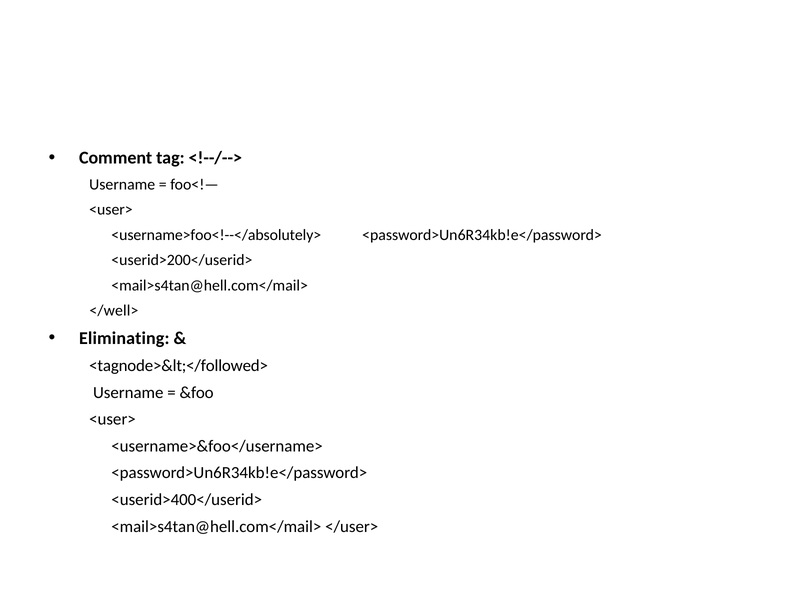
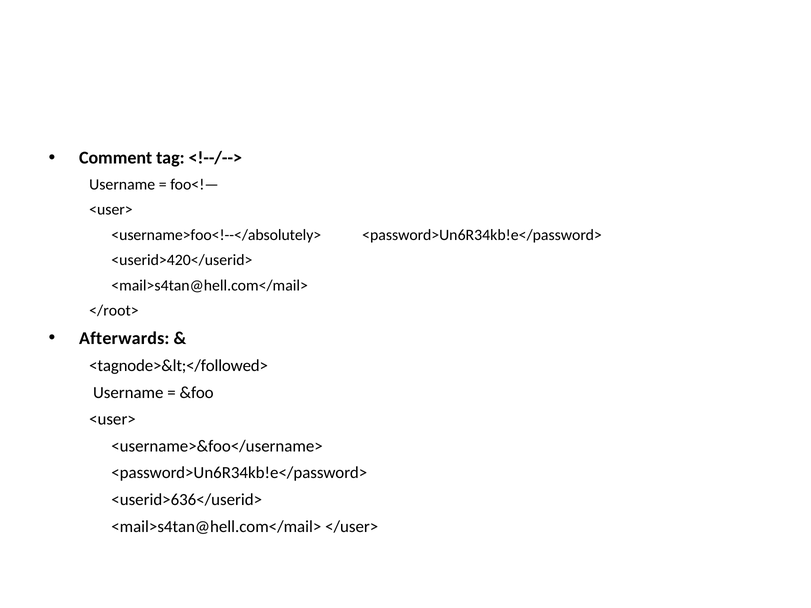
<userid>200</userid>: <userid>200</userid> -> <userid>420</userid> (182, 260)
</well>: </well> -> </root> (114, 311)
Eliminating: Eliminating -> Afterwards (124, 338)
<userid>400</userid>: <userid>400</userid> -> <userid>636</userid> (187, 500)
